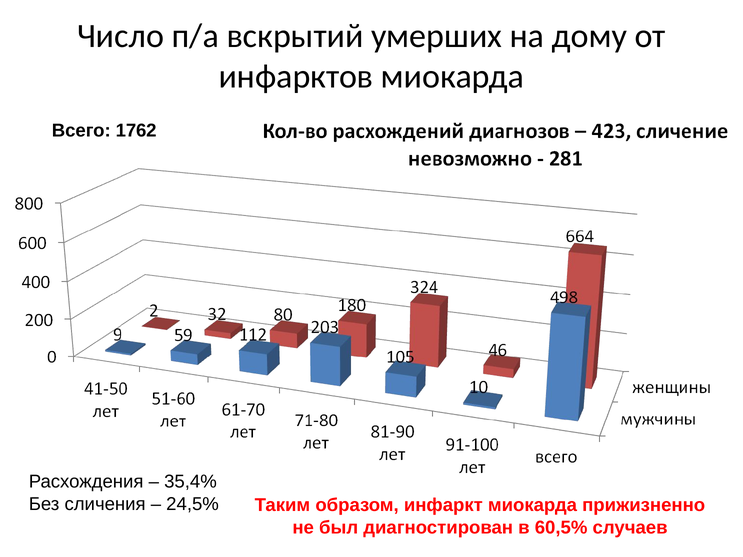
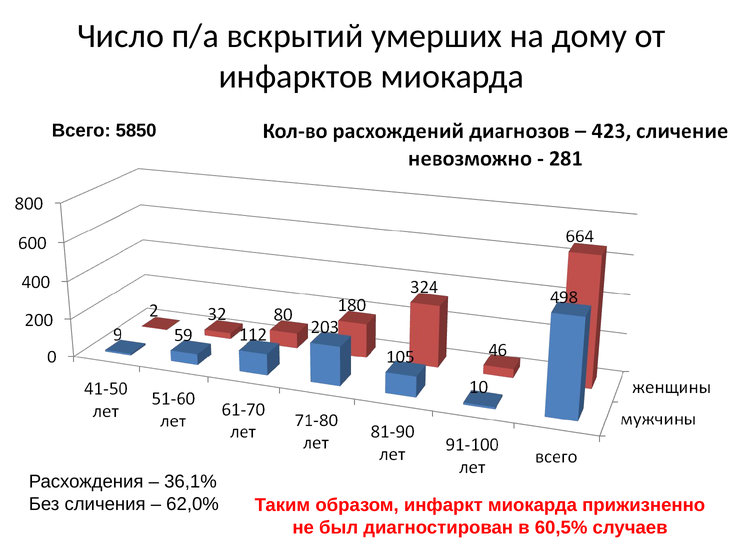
1762: 1762 -> 5850 (136, 131)
35,4%: 35,4% -> 36,1% (190, 482)
24,5%: 24,5% -> 62,0% (193, 504)
